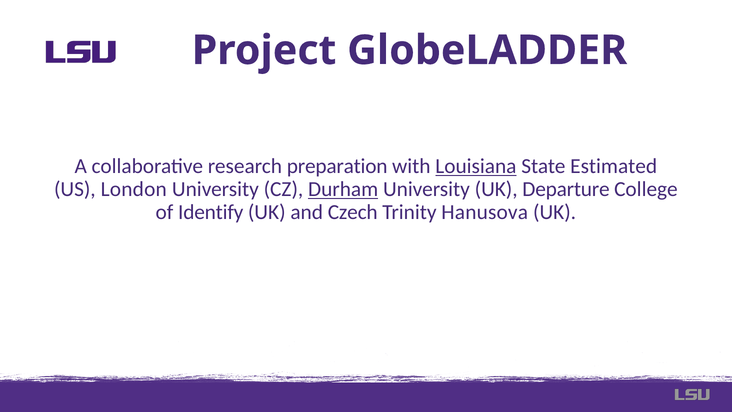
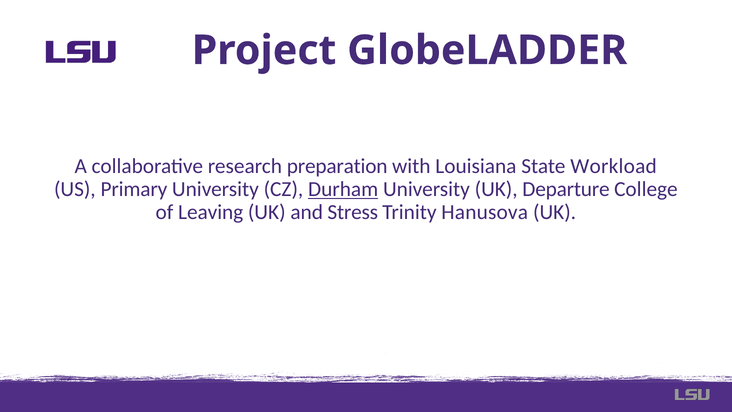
Louisiana underline: present -> none (476, 166)
Estimated: Estimated -> Workload (614, 166)
London: London -> Primary (134, 189)
Identify: Identify -> Leaving (211, 212)
Czech: Czech -> Stress (353, 212)
